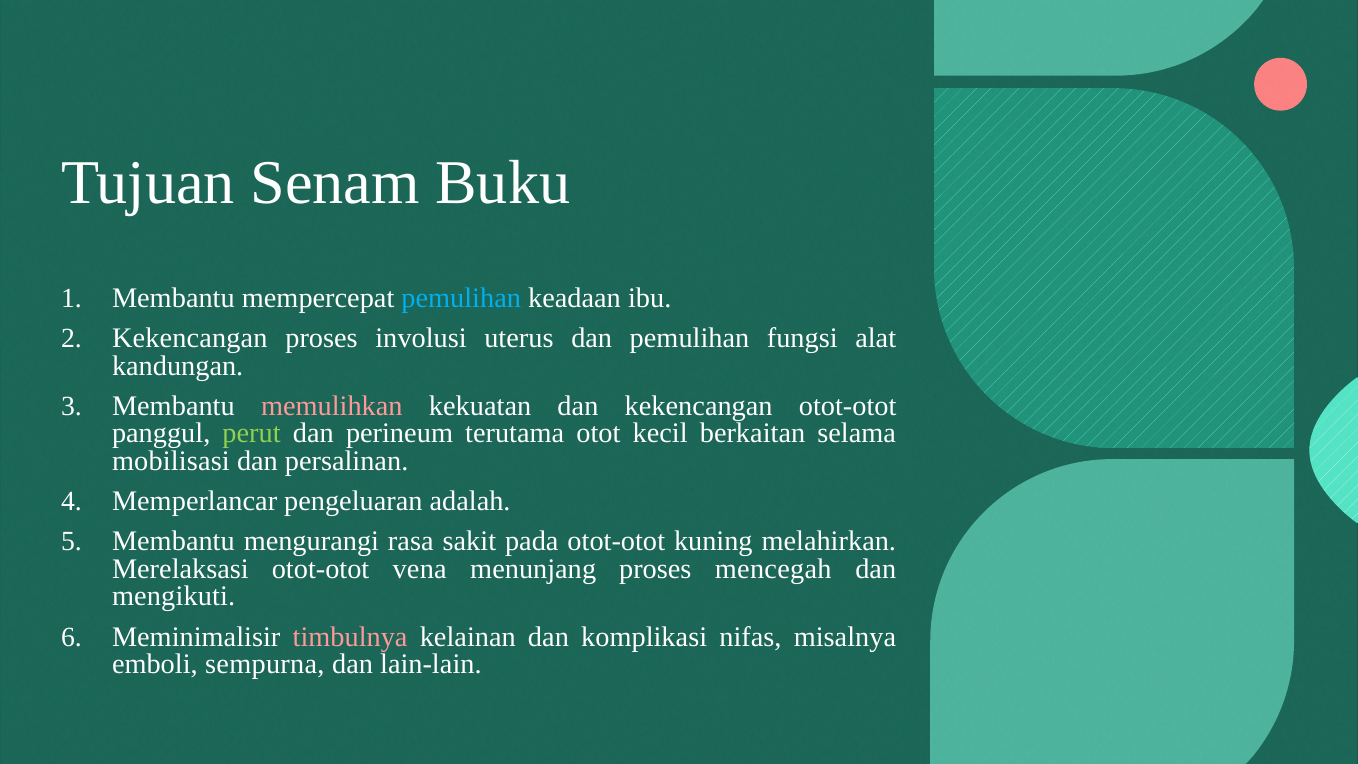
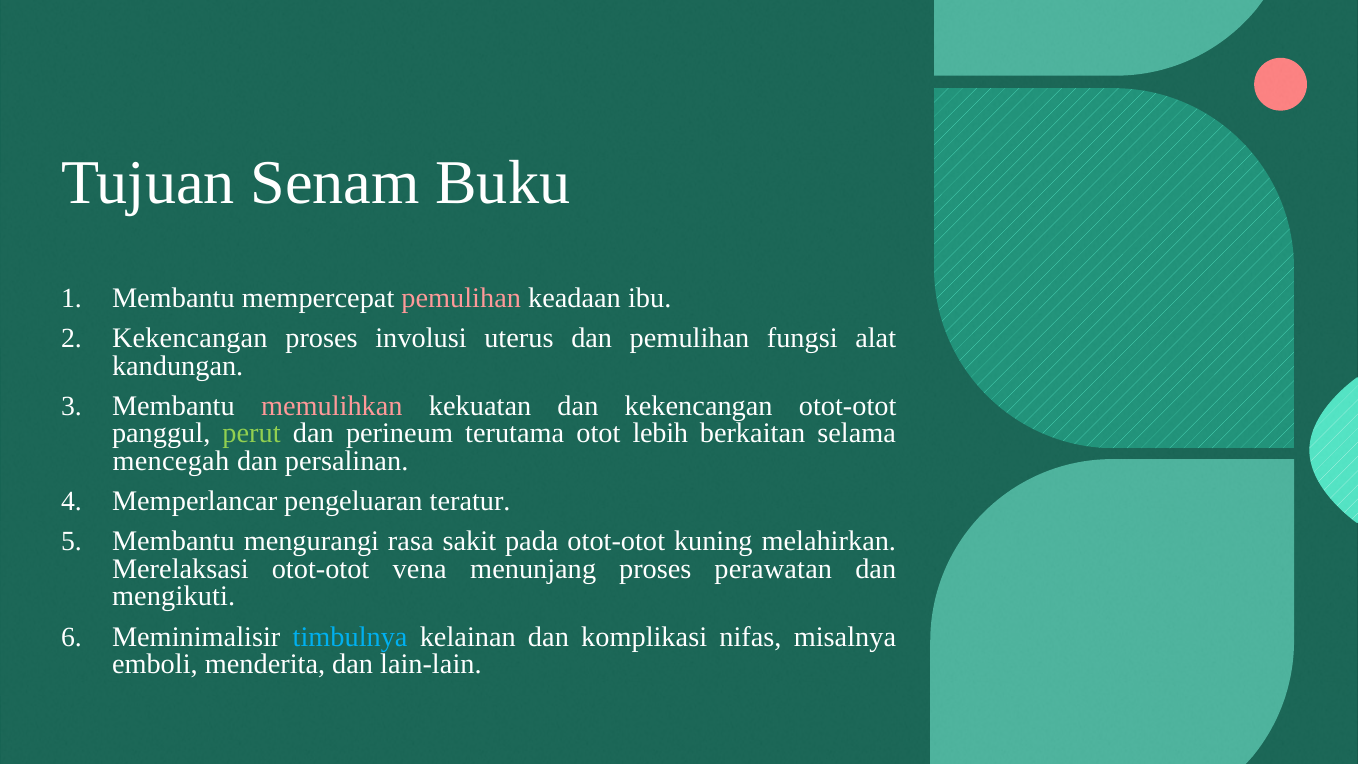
pemulihan colour: light blue -> pink (461, 298)
kecil: kecil -> lebih (660, 433)
mobilisasi: mobilisasi -> mencegah (171, 461)
adalah: adalah -> teratur (470, 501)
mencegah: mencegah -> perawatan (773, 569)
timbulnya colour: pink -> light blue (350, 637)
sempurna: sempurna -> menderita (265, 664)
